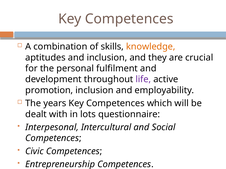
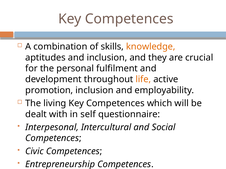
life colour: purple -> orange (143, 80)
years: years -> living (55, 104)
lots: lots -> self (88, 115)
